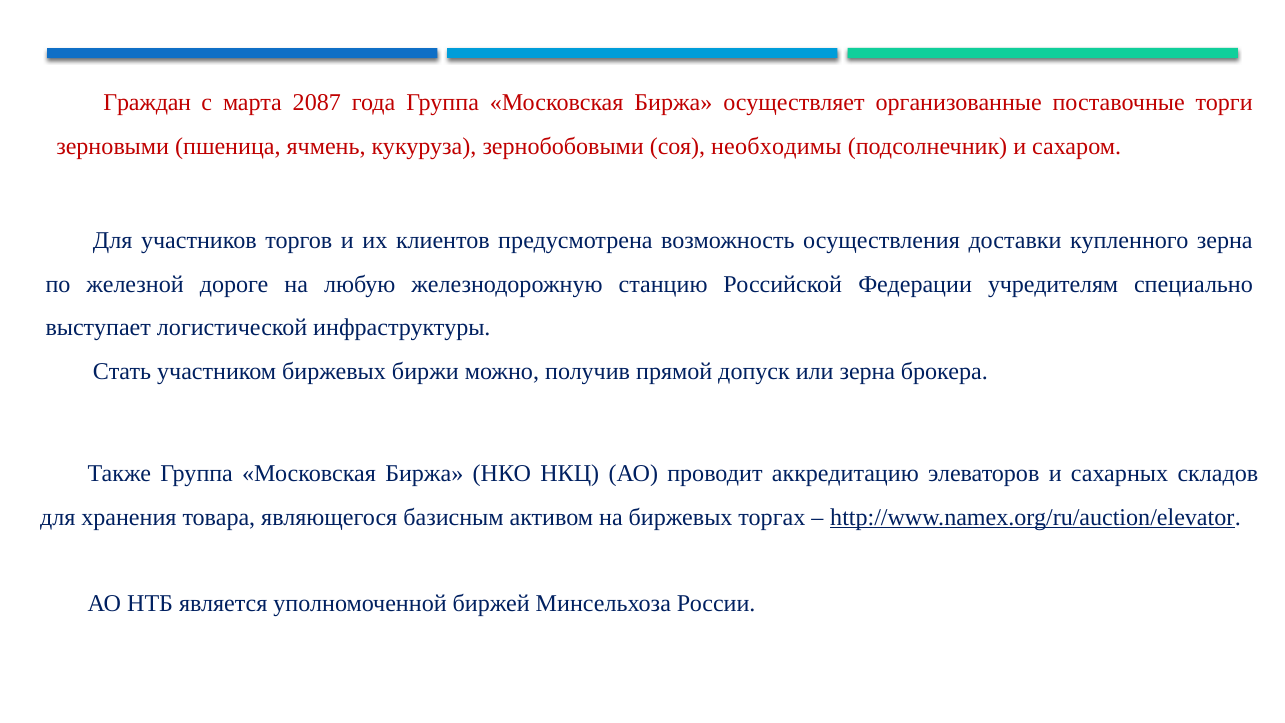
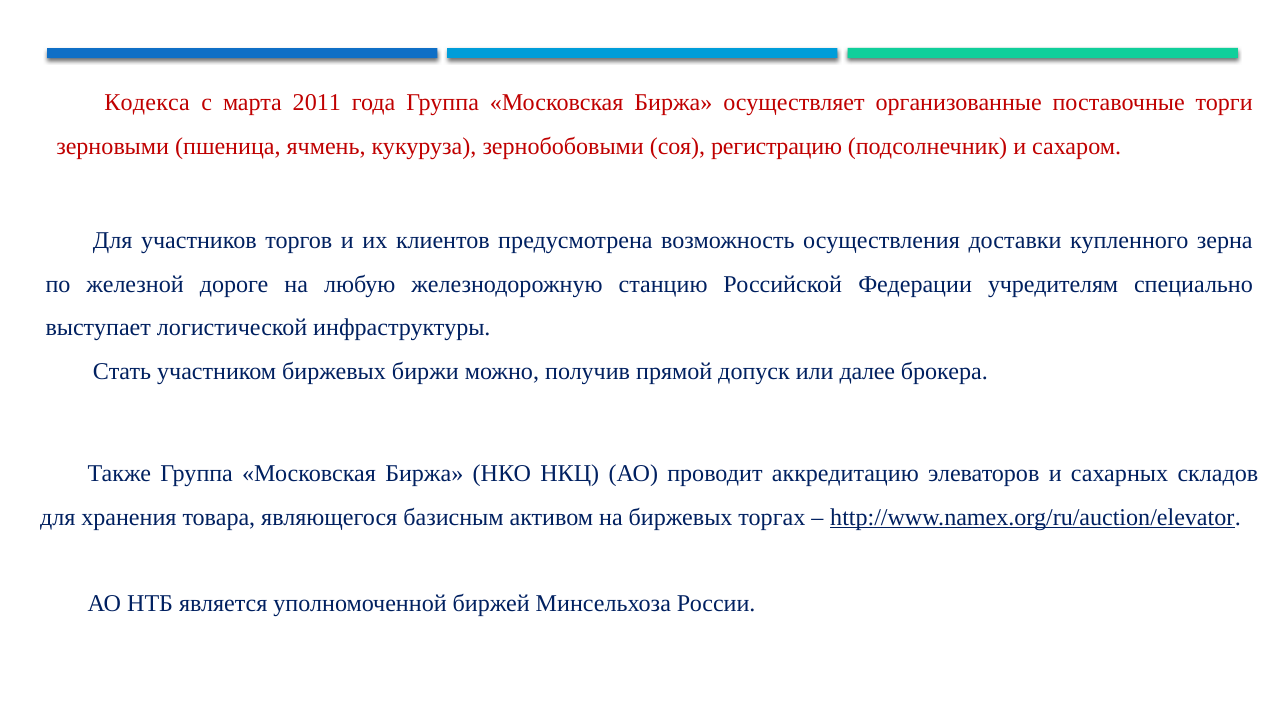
Граждан: Граждан -> Кодекса (147, 103)
2087: 2087 -> 2011 (317, 103)
необходимы: необходимы -> регистрацию (777, 146)
или зерна: зерна -> далее (867, 371)
